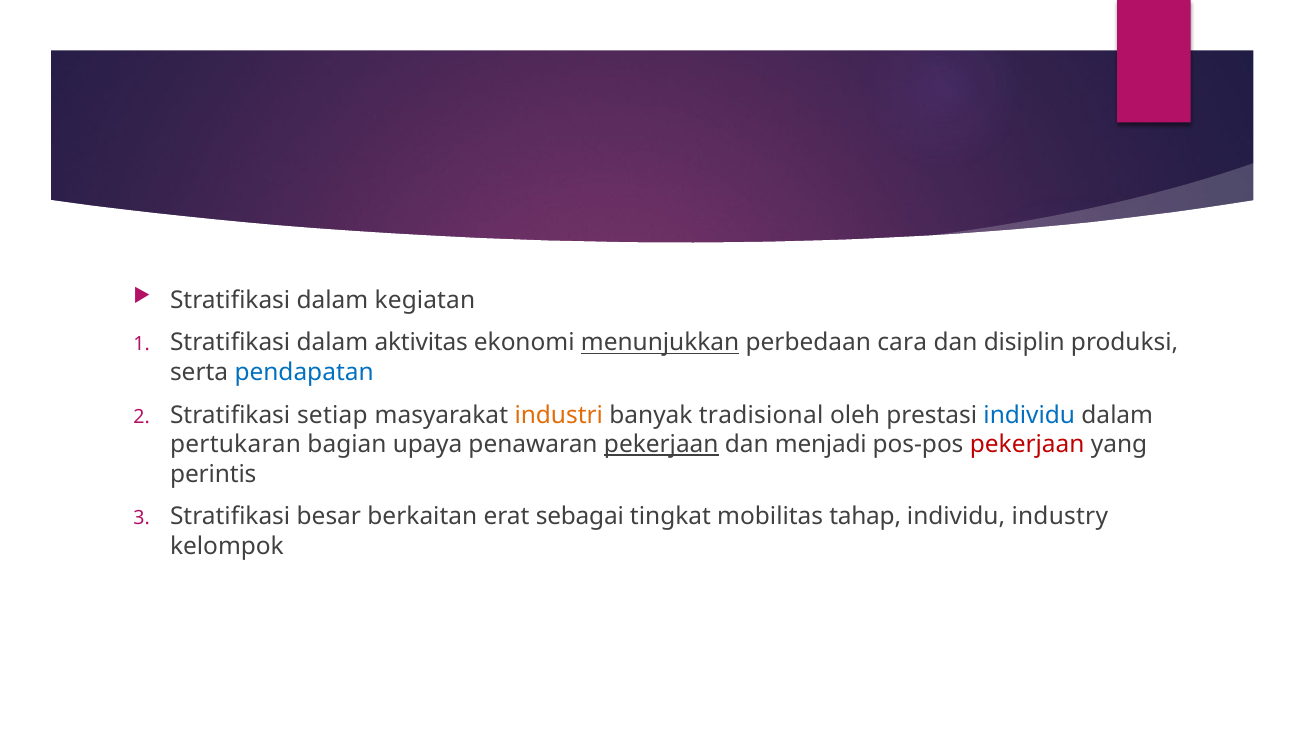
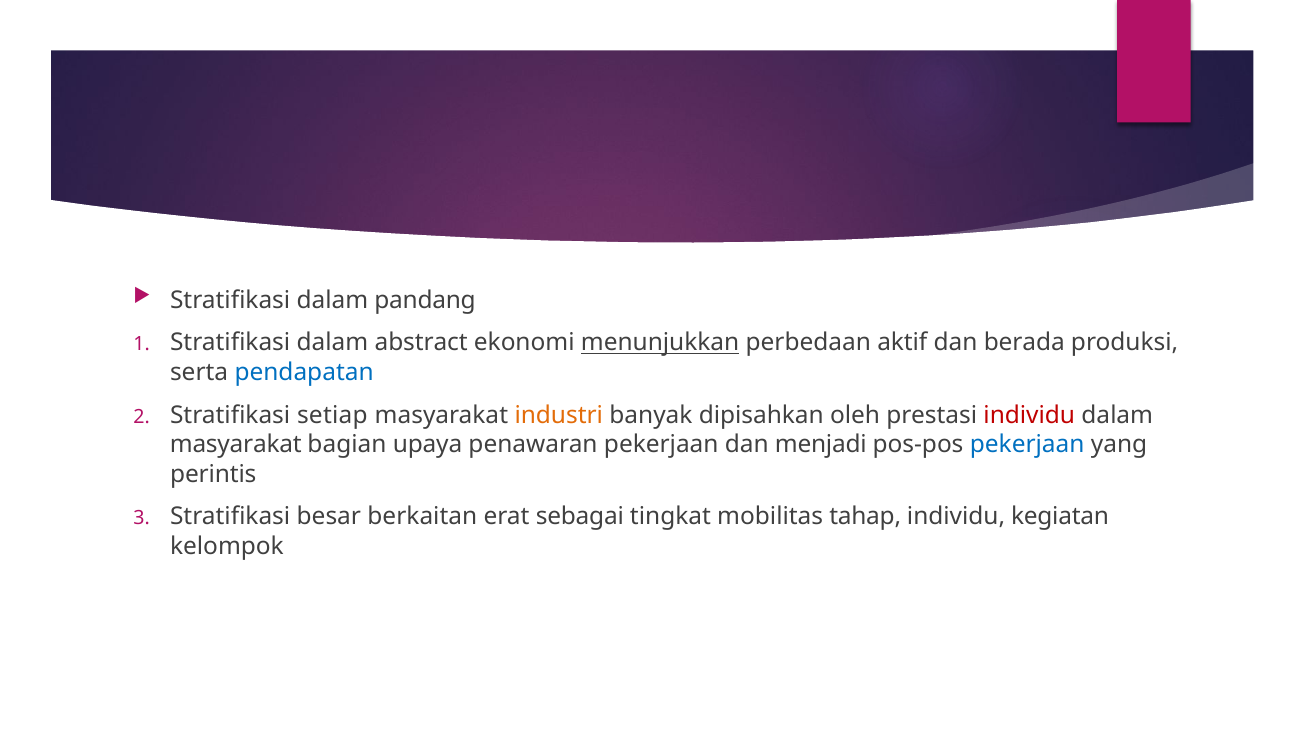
kegiatan: kegiatan -> pandang (425, 300)
aktivitas: aktivitas -> abstract (421, 343)
cara: cara -> aktif (902, 343)
disiplin: disiplin -> berada (1024, 343)
tradisional: tradisional -> dipisahkan (761, 415)
individu colour: blue -> red (1029, 415)
pertukaran: pertukaran -> masyarakat (236, 445)
pekerjaan underline: present -> none (661, 445)
pekerjaan colour: red -> blue (1027, 445)
industry: industry -> kegiatan (1060, 517)
